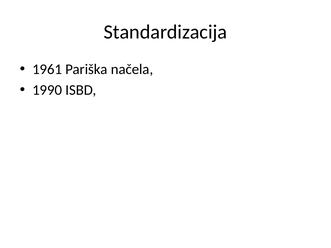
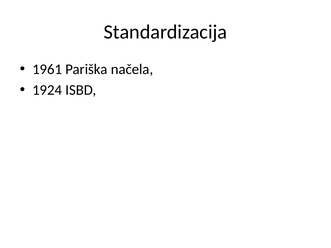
1990: 1990 -> 1924 (47, 90)
